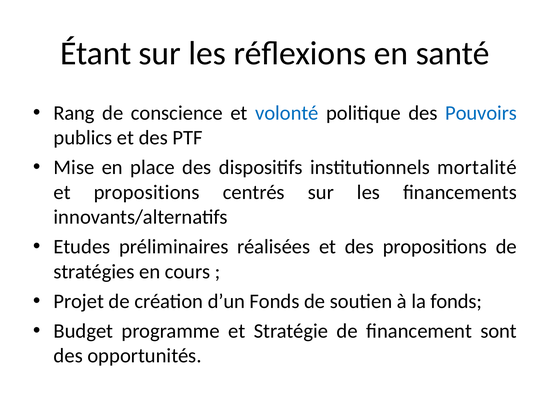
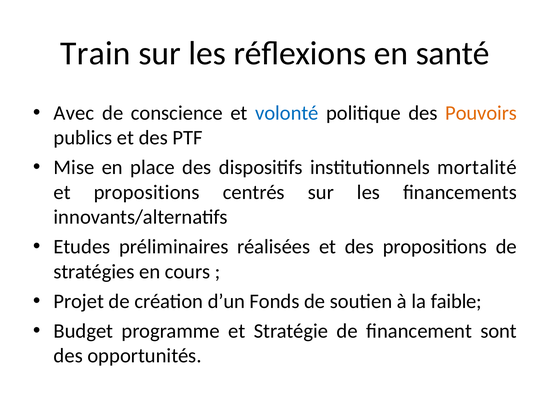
Étant: Étant -> Train (95, 53)
Rang: Rang -> Avec (74, 113)
Pouvoirs colour: blue -> orange (481, 113)
la fonds: fonds -> faible (456, 301)
